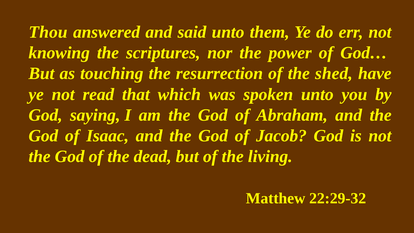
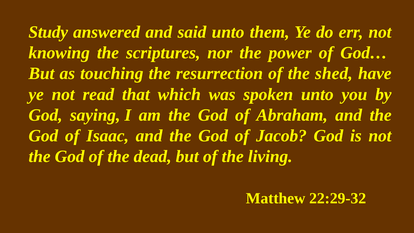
Thou: Thou -> Study (48, 32)
